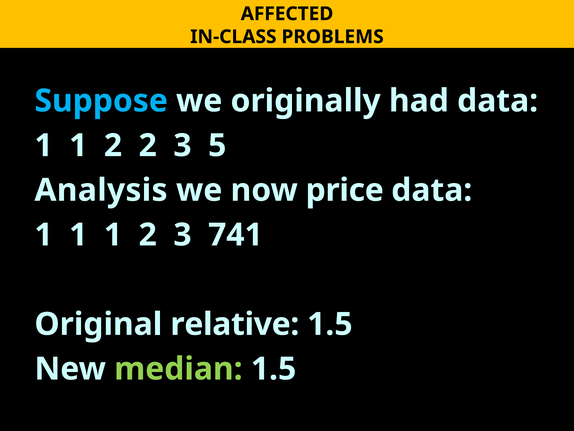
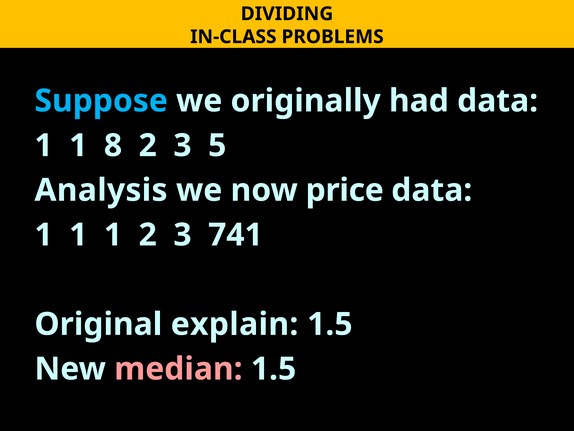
AFFECTED: AFFECTED -> DIVIDING (287, 14)
2: 2 -> 8 (113, 145)
relative: relative -> explain (235, 324)
median colour: light green -> pink (178, 369)
